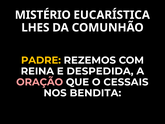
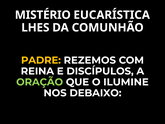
DESPEDIDA: DESPEDIDA -> DISCÍPULOS (100, 71)
ORAÇÃO colour: pink -> light green (40, 82)
CESSAIS: CESSAIS -> ILUMINE (126, 82)
BENDITA: BENDITA -> DEBAIXO (95, 93)
